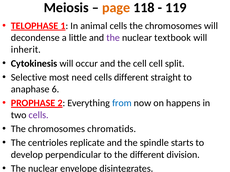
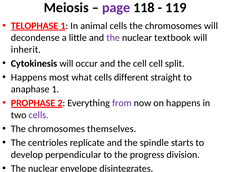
page colour: orange -> purple (116, 8)
Selective: Selective -> Happens (29, 78)
need: need -> what (82, 78)
anaphase 6: 6 -> 1 (55, 89)
from colour: blue -> purple (122, 103)
chromatids: chromatids -> themselves (112, 129)
the different: different -> progress (147, 155)
